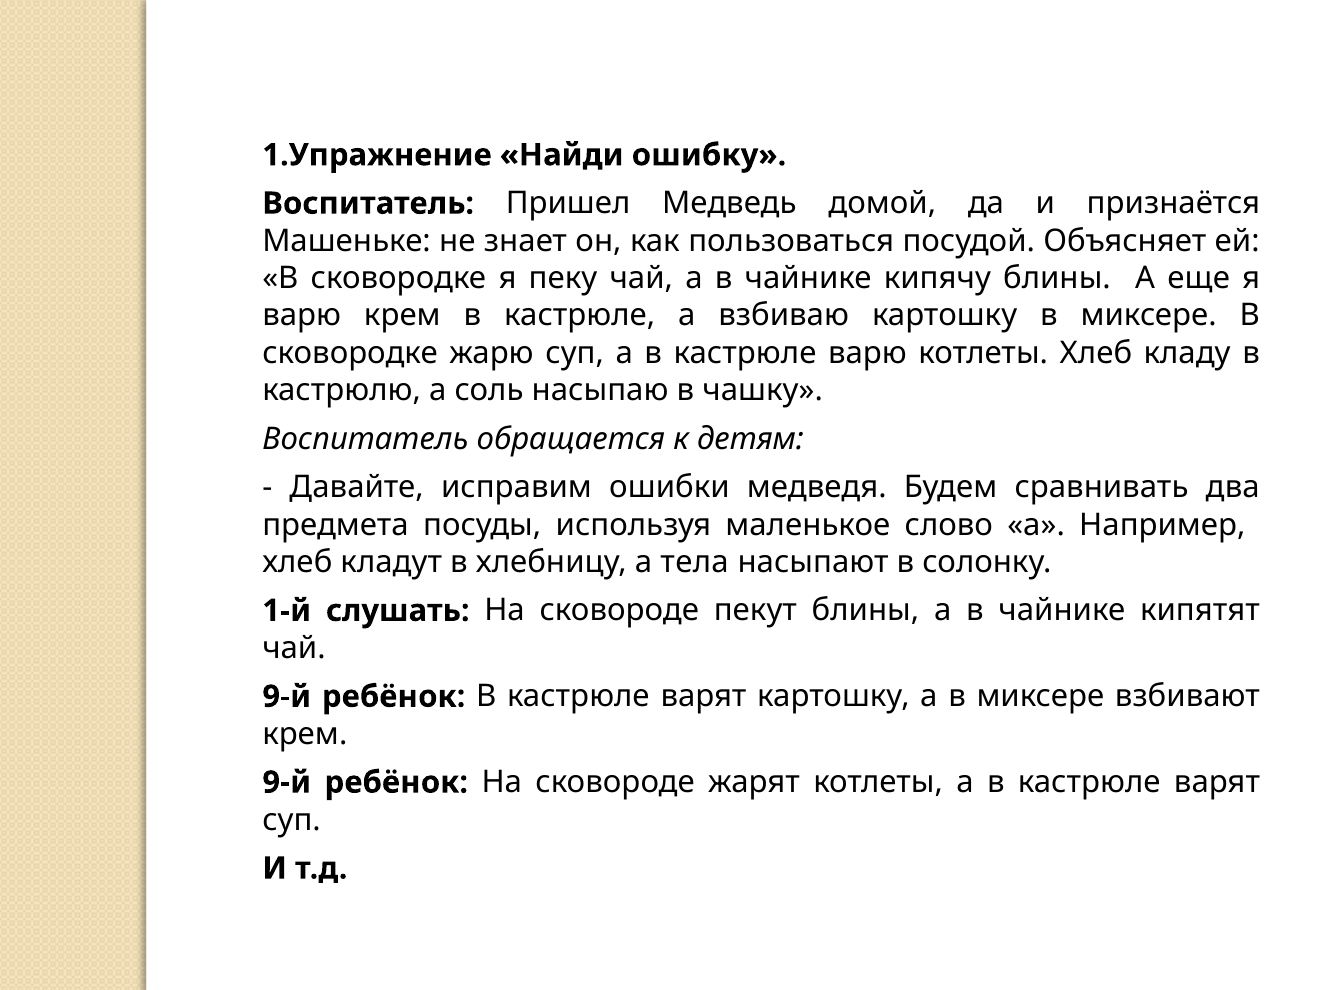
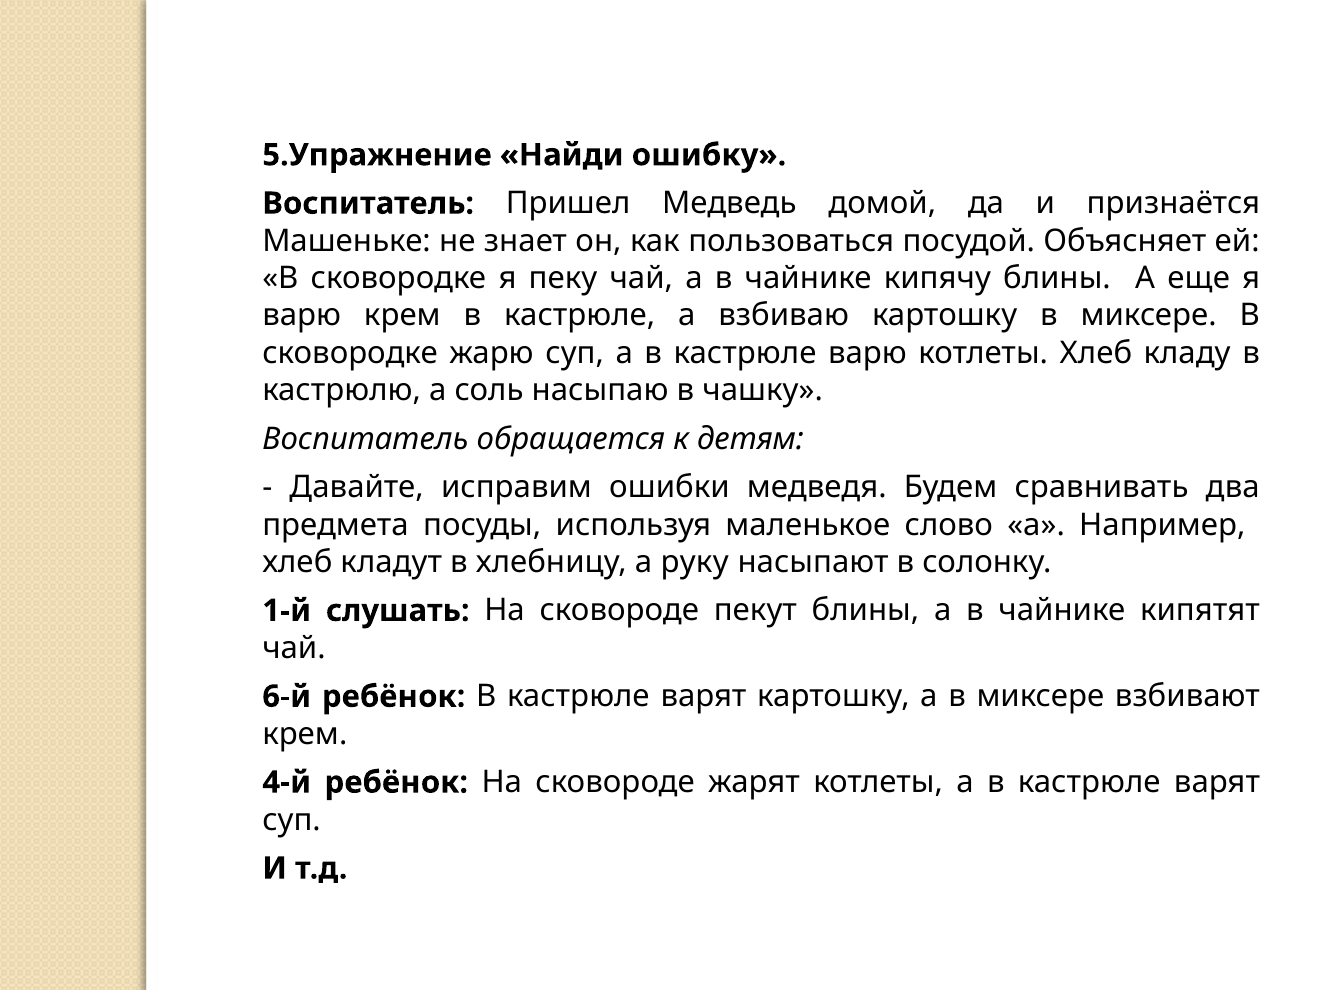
1.Упражнение: 1.Упражнение -> 5.Упражнение (377, 155)
тела: тела -> руку (695, 562)
9-й: 9-й -> 6-й (287, 697)
9-й: 9-й -> 4-й (287, 782)
